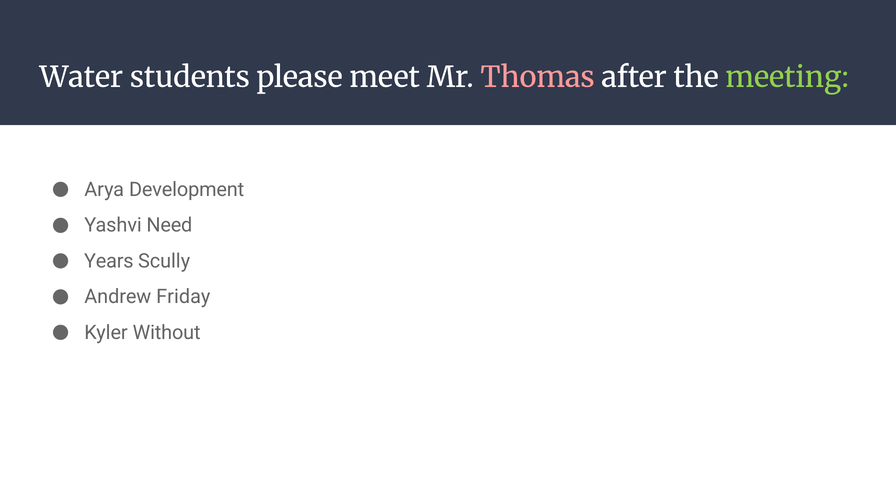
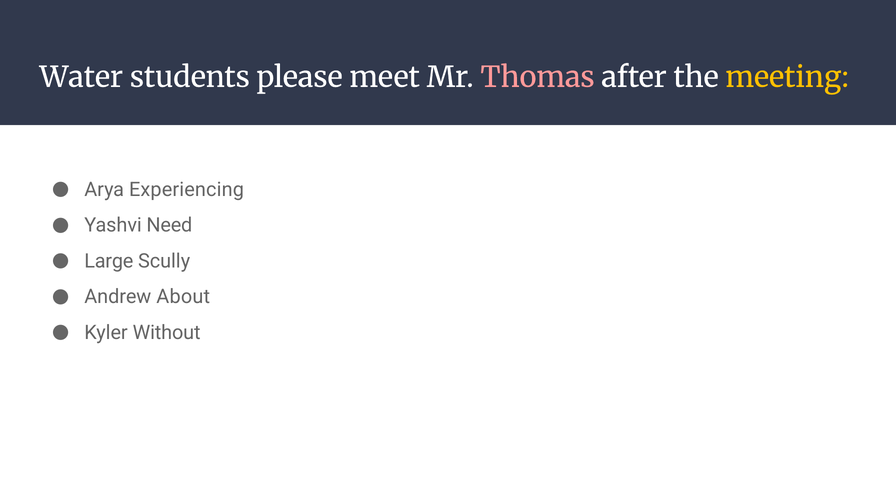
meeting colour: light green -> yellow (787, 77)
Development: Development -> Experiencing (186, 189)
Years: Years -> Large (109, 261)
Friday: Friday -> About (183, 297)
